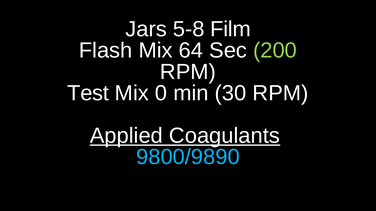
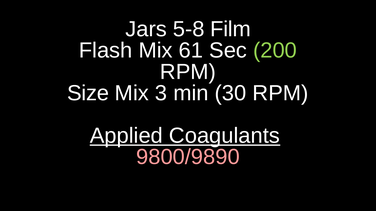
64: 64 -> 61 (191, 51)
Test: Test -> Size (88, 93)
0: 0 -> 3 (161, 93)
9800/9890 colour: light blue -> pink (188, 157)
